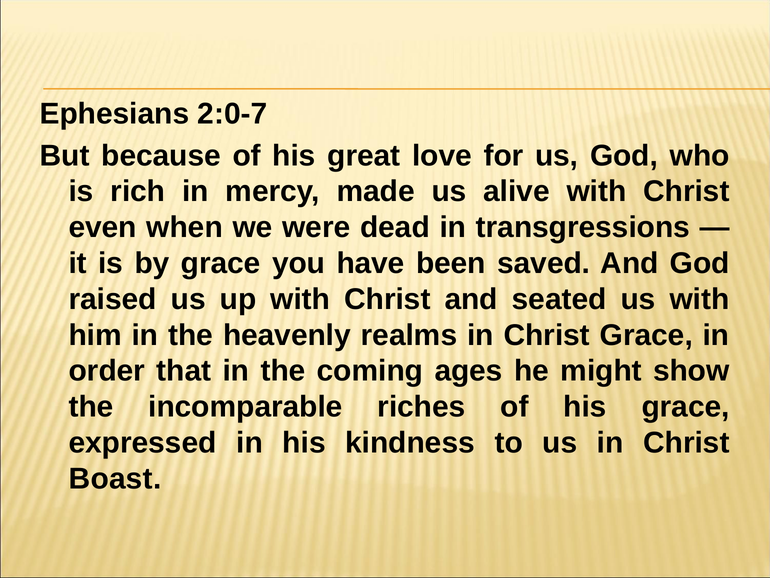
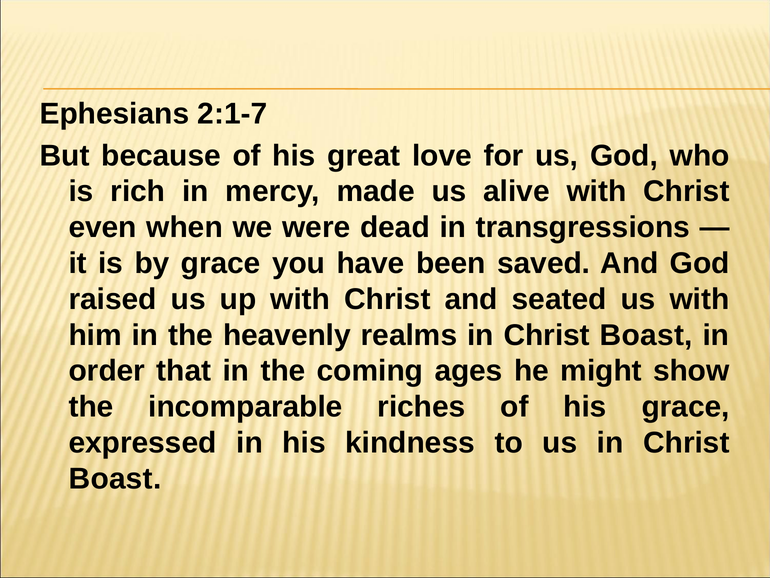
2:0-7: 2:0-7 -> 2:1-7 (232, 114)
realms in Christ Grace: Grace -> Boast (646, 335)
